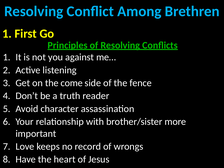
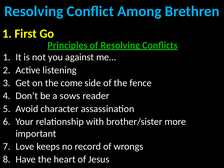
truth: truth -> sows (70, 96)
